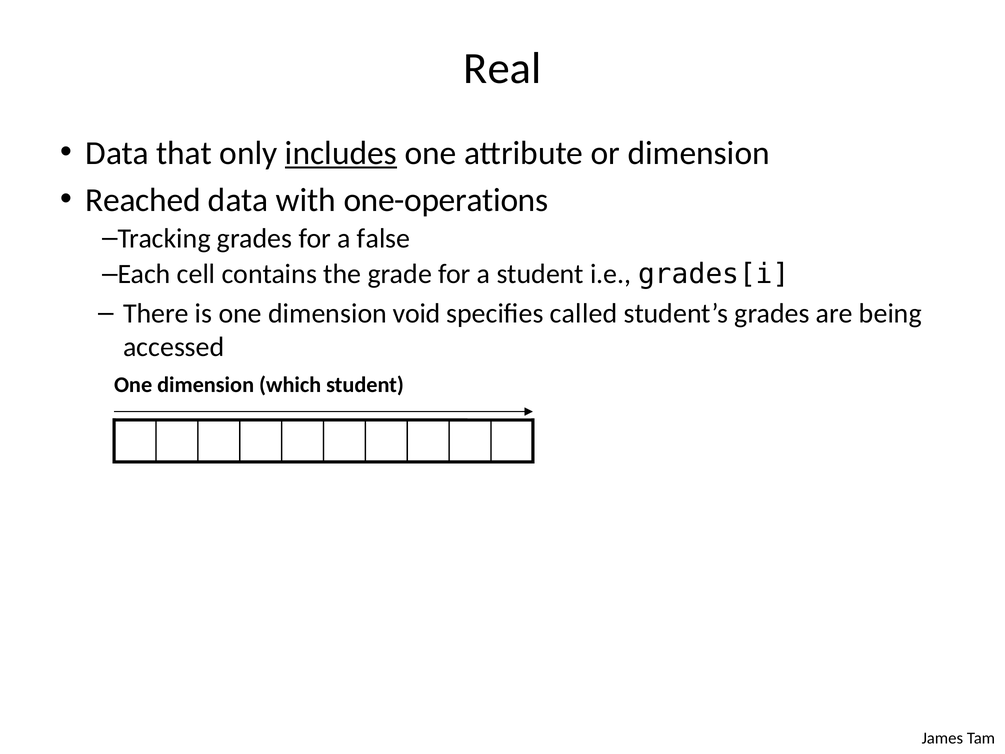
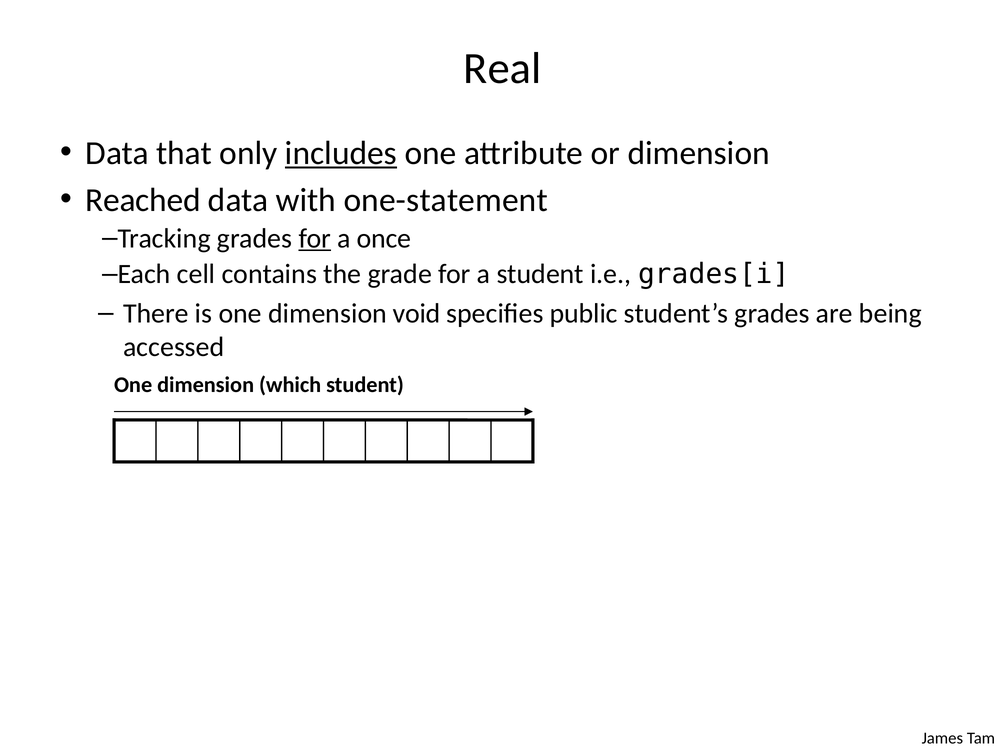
one-operations: one-operations -> one-statement (446, 200)
for underline: none -> present (315, 238)
false: false -> once (384, 238)
called: called -> public (584, 313)
